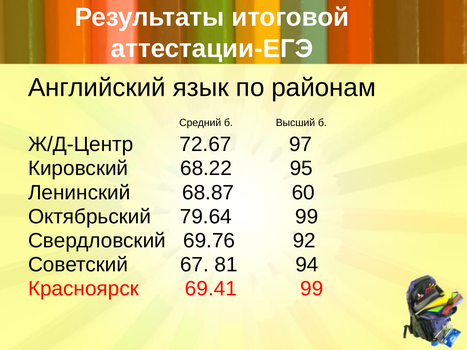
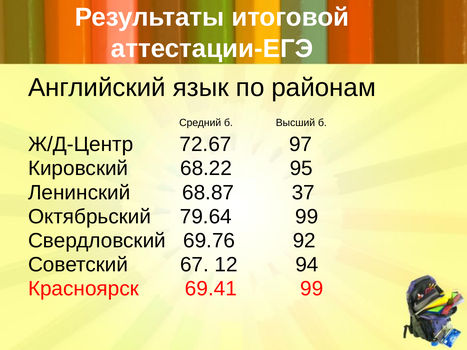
60: 60 -> 37 (303, 193)
81: 81 -> 12 (226, 265)
